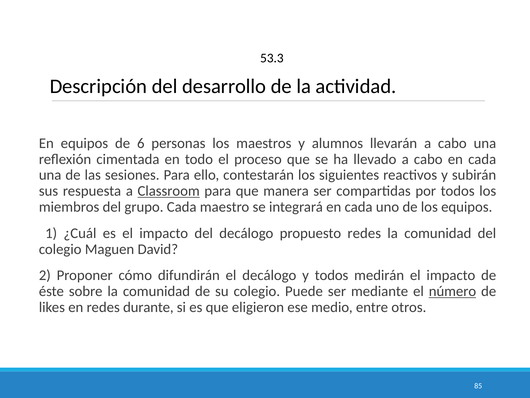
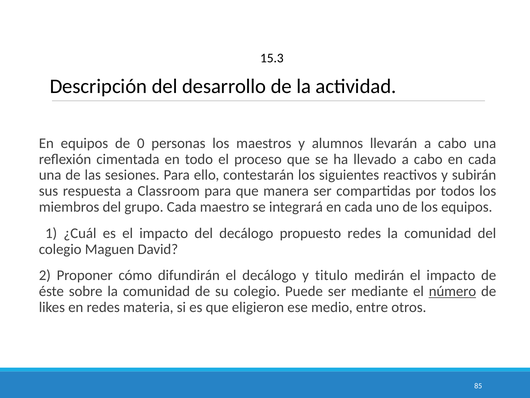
53.3: 53.3 -> 15.3 (272, 58)
6: 6 -> 0 (141, 143)
Classroom underline: present -> none (169, 191)
y todos: todos -> titulo (331, 275)
durante: durante -> materia (148, 307)
